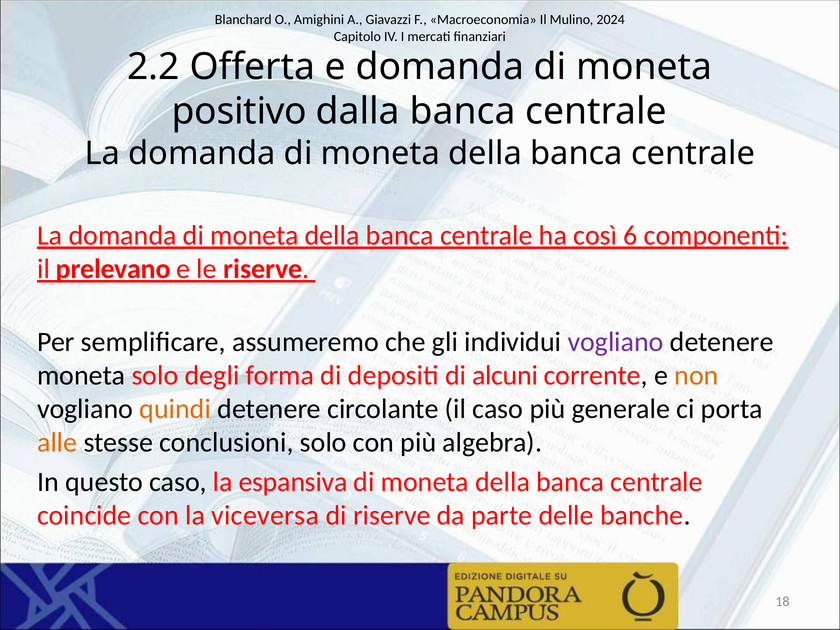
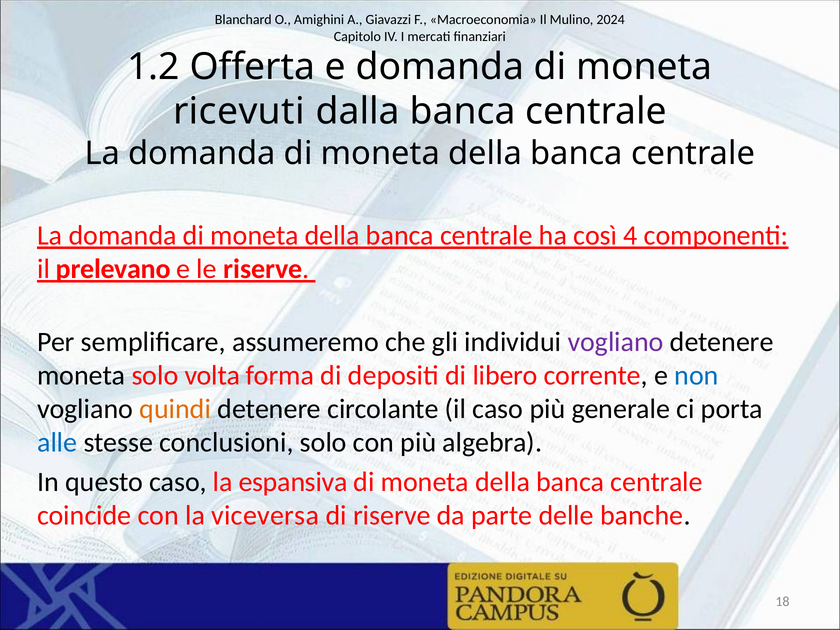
2.2: 2.2 -> 1.2 (153, 67)
positivo: positivo -> ricevuti (239, 112)
6: 6 -> 4 (631, 236)
degli: degli -> volta (212, 376)
alcuni: alcuni -> libero (505, 376)
non colour: orange -> blue (696, 376)
alle colour: orange -> blue (57, 443)
